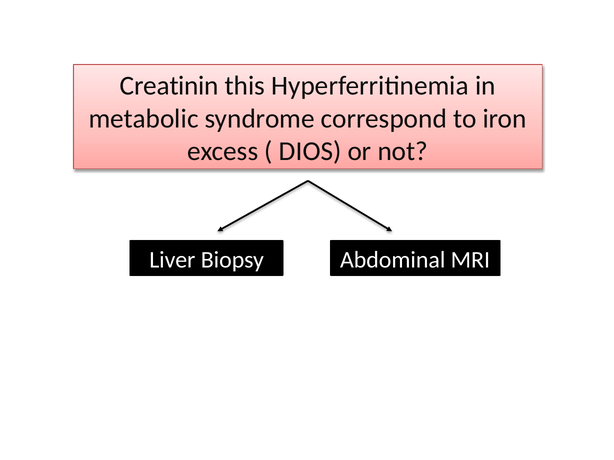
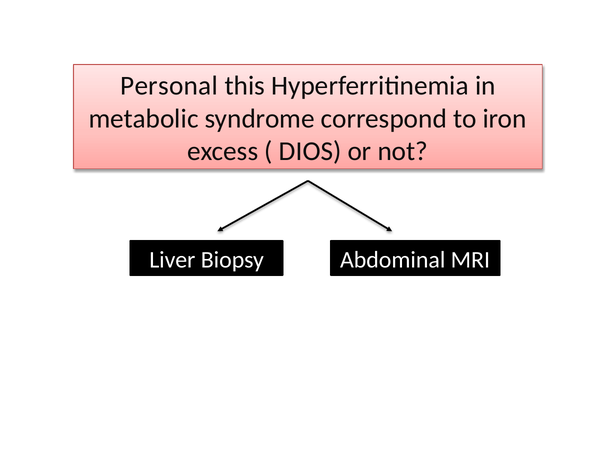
Creatinin: Creatinin -> Personal (169, 86)
